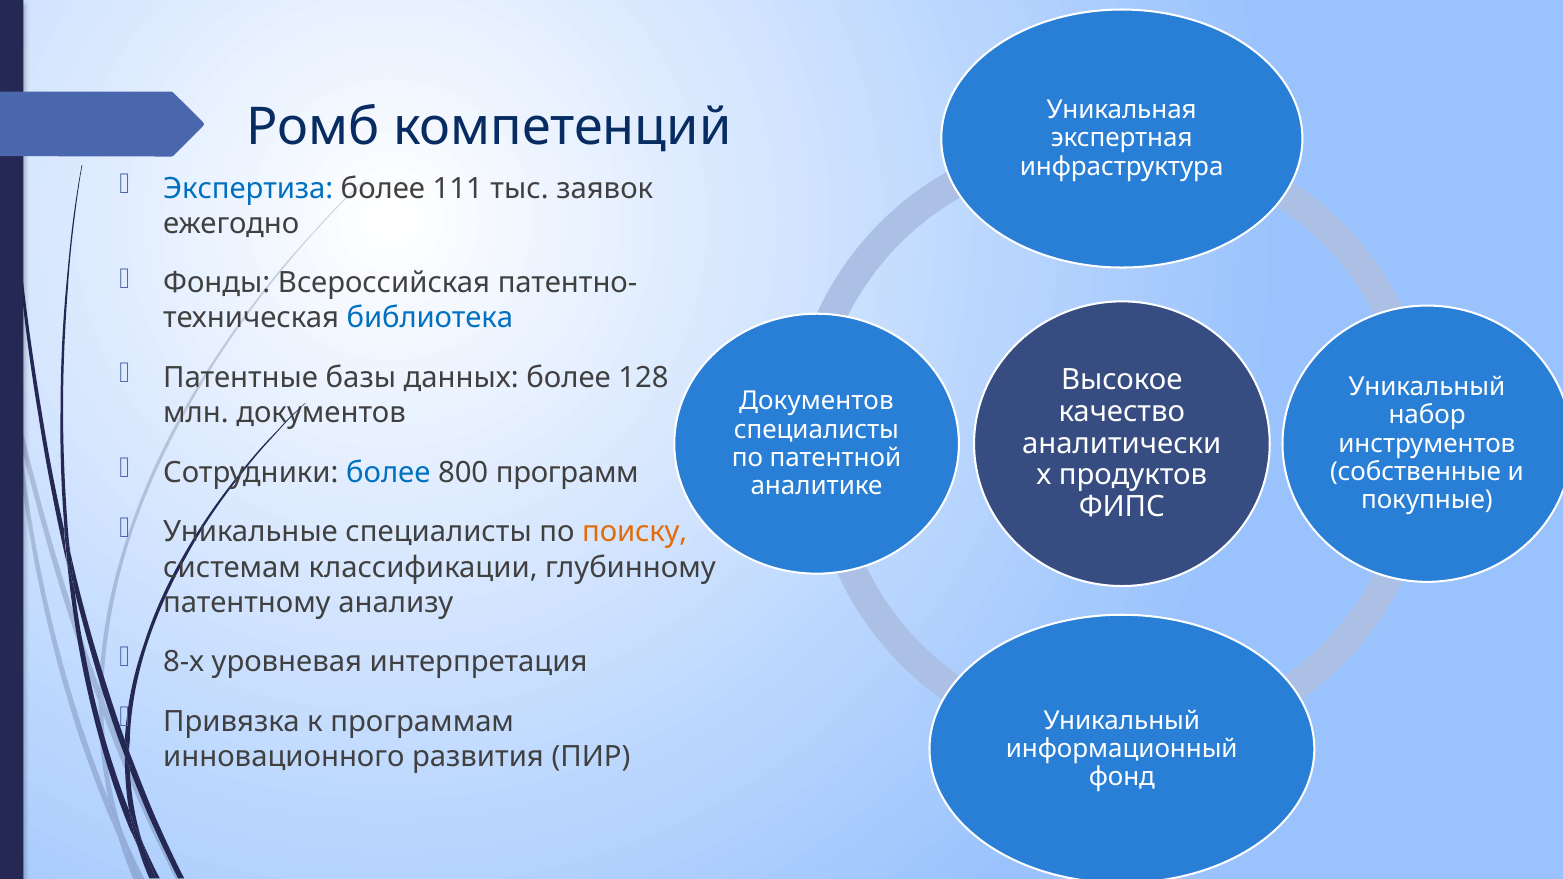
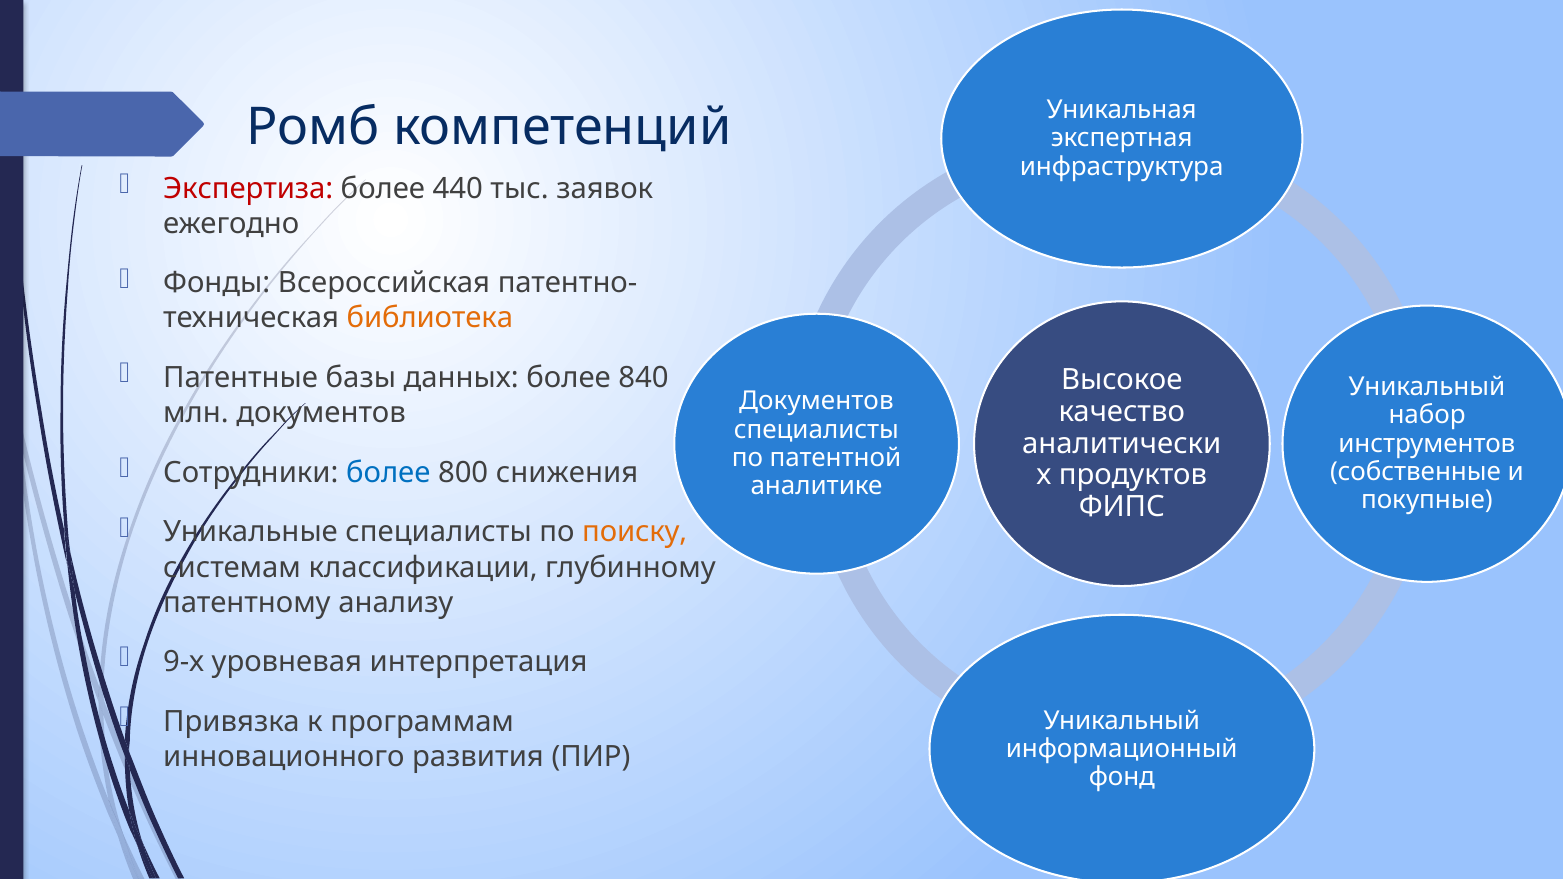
Экспертиза colour: blue -> red (248, 188)
111: 111 -> 440 (458, 188)
библиотека colour: blue -> orange (430, 318)
128: 128 -> 840 (643, 378)
программ: программ -> снижения (567, 473)
8-х: 8-х -> 9-х (184, 662)
